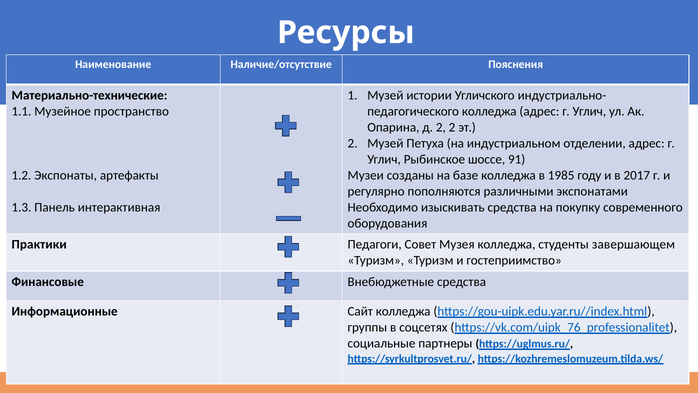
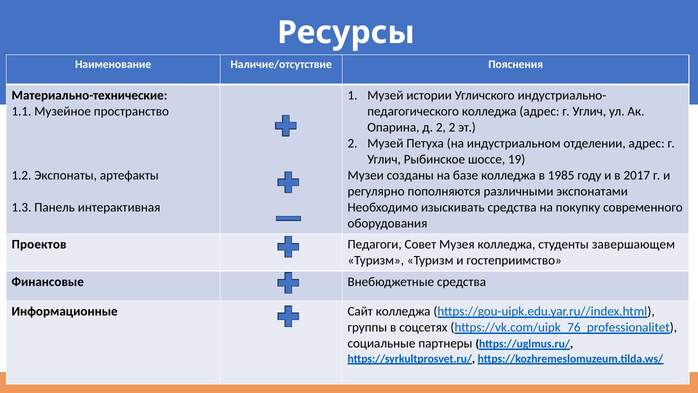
91: 91 -> 19 (517, 159)
Практики: Практики -> Проектов (39, 244)
